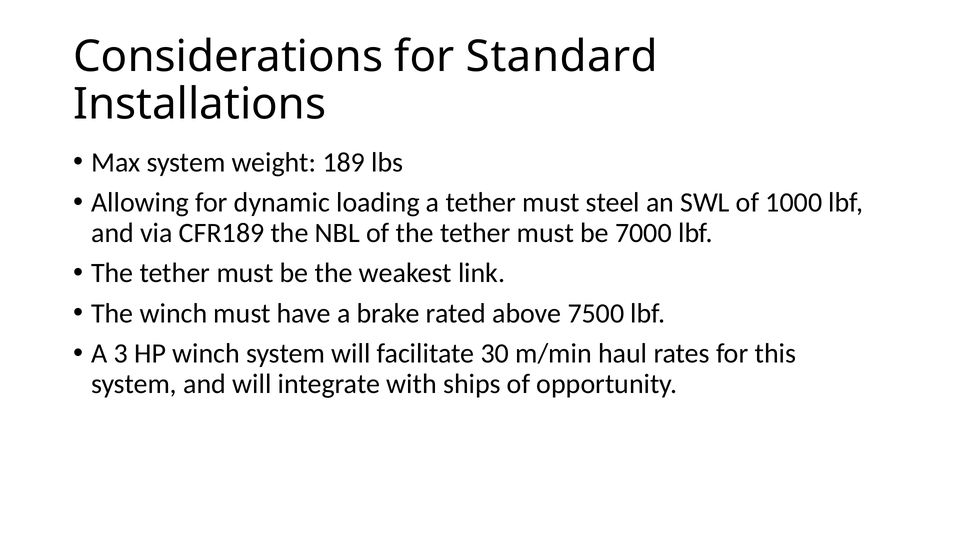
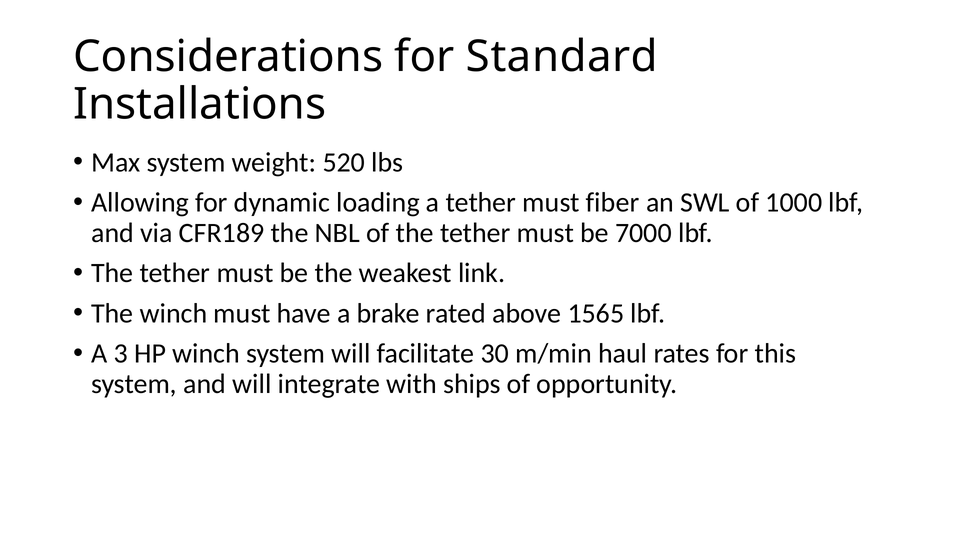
189: 189 -> 520 (344, 162)
steel: steel -> fiber (613, 203)
7500: 7500 -> 1565 (596, 313)
